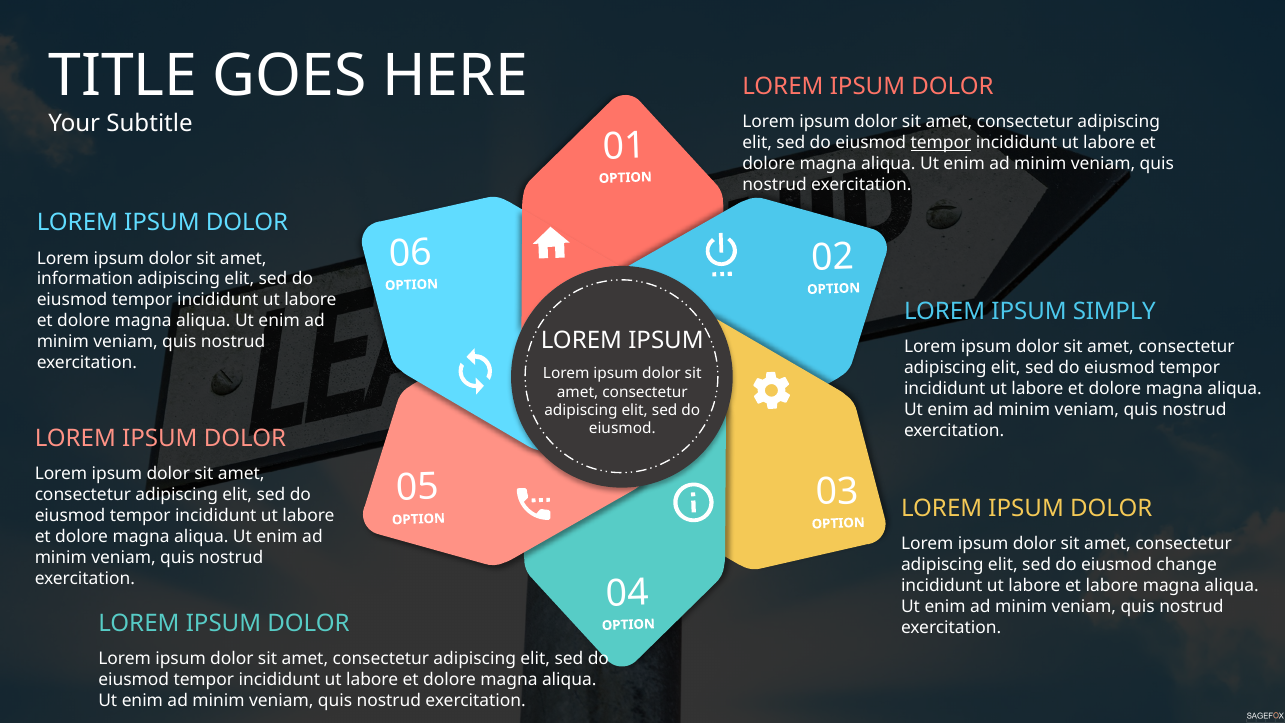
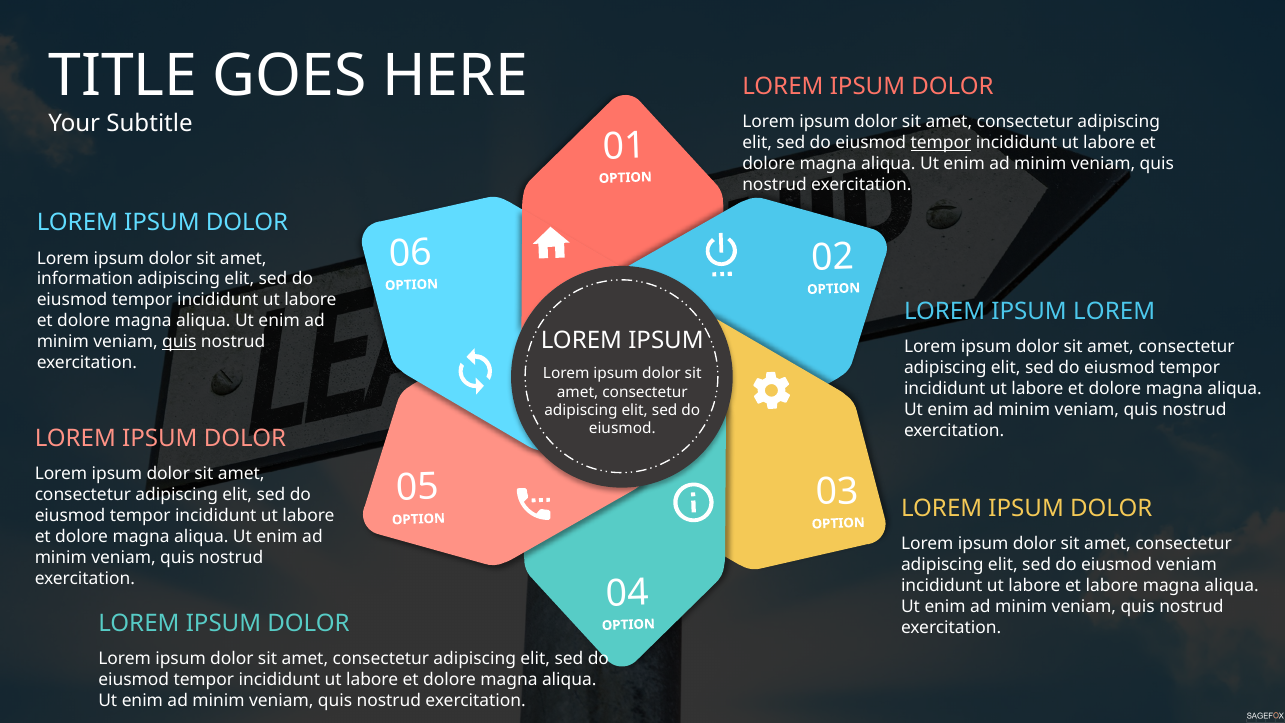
SIMPLY: SIMPLY -> LOREM (1114, 311)
quis underline: none -> present (179, 342)
eiusmod change: change -> veniam (1187, 565)
